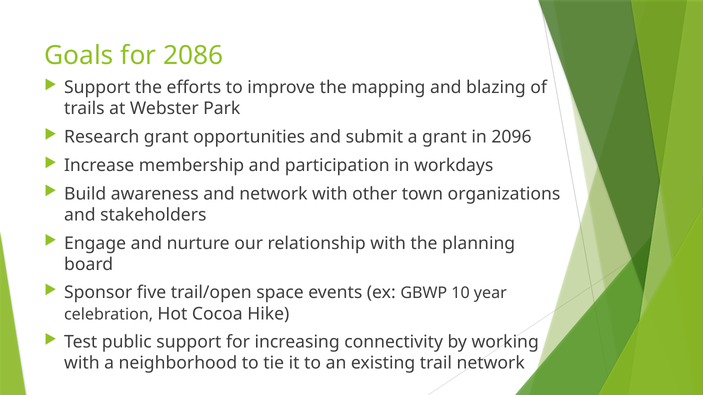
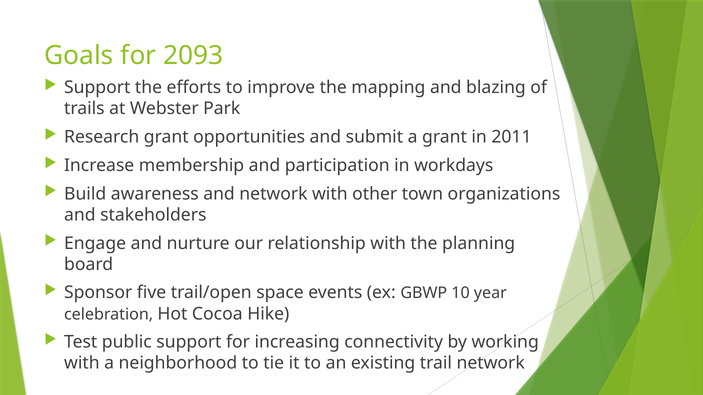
2086: 2086 -> 2093 (193, 55)
2096: 2096 -> 2011 (511, 137)
